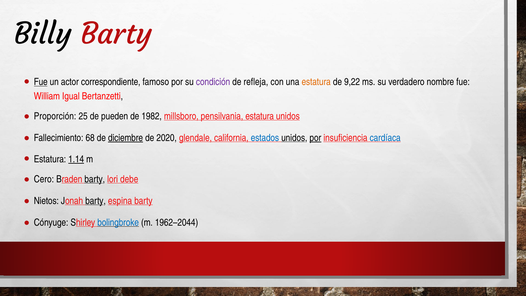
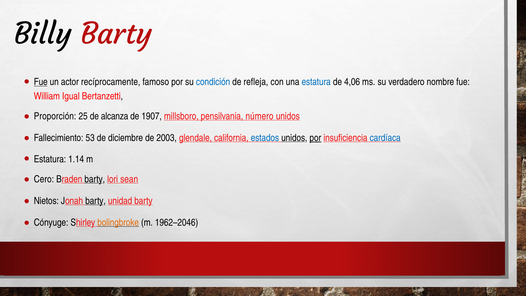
correspondiente: correspondiente -> recíprocamente (111, 82)
condición colour: purple -> blue (213, 82)
estatura colour: orange -> blue (316, 82)
9,22: 9,22 -> 4,06 (352, 82)
pueden: pueden -> alcanza (115, 116)
1982: 1982 -> 1907 (152, 116)
pensilvania estatura: estatura -> número (260, 116)
68: 68 -> 53 (90, 138)
diciembre underline: present -> none (126, 138)
2020: 2020 -> 2003 (167, 138)
1.14 underline: present -> none (76, 159)
debe: debe -> sean (129, 179)
espina: espina -> unidad (120, 201)
bolingbroke colour: blue -> orange (118, 222)
1962–2044: 1962–2044 -> 1962–2046 (177, 222)
